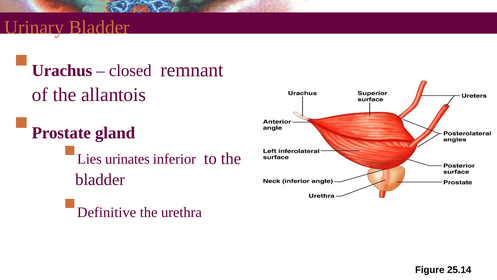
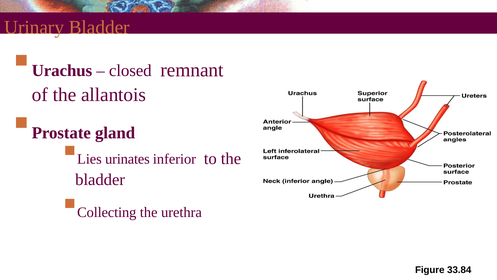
Definitive: Definitive -> Collecting (107, 212)
25.14: 25.14 -> 33.84 (459, 269)
